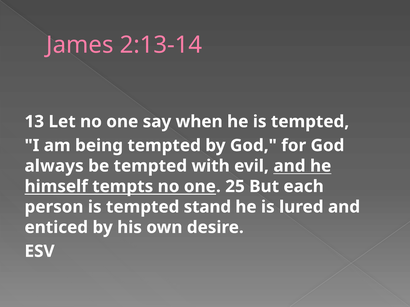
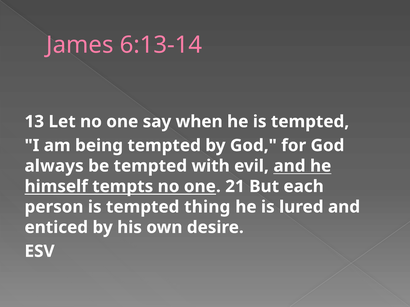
2:13-14: 2:13-14 -> 6:13-14 (161, 45)
25: 25 -> 21 (235, 187)
stand: stand -> thing (207, 207)
